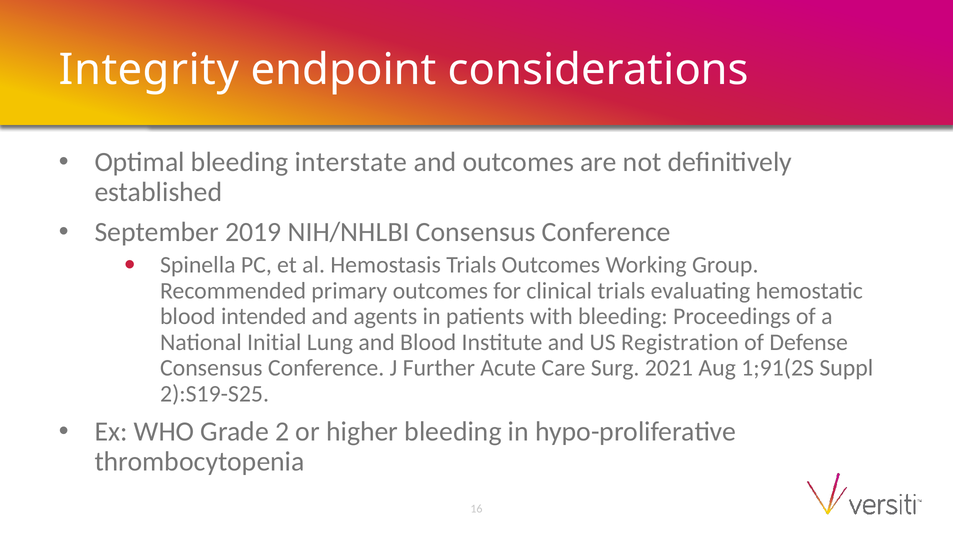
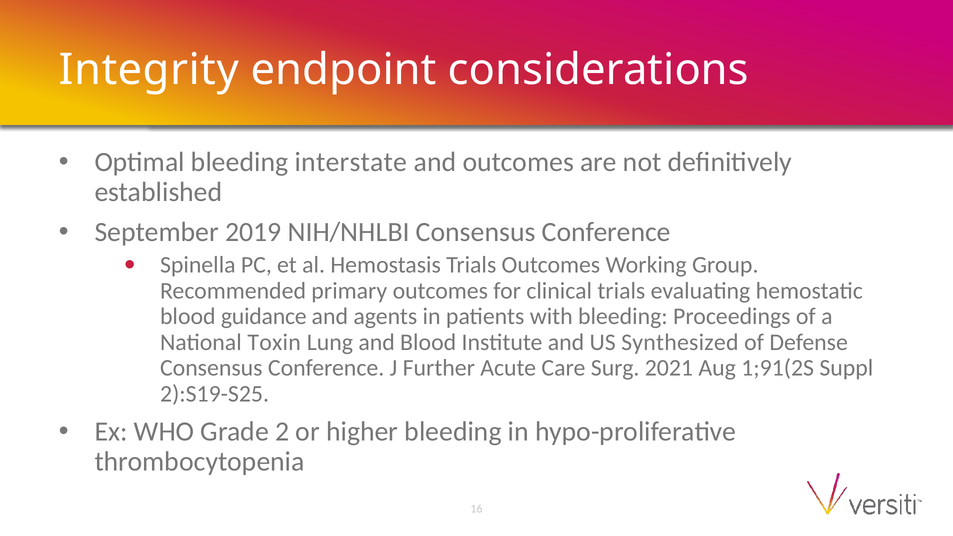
intended: intended -> guidance (264, 317)
Initial: Initial -> Toxin (274, 342)
Registration: Registration -> Synthesized (680, 342)
